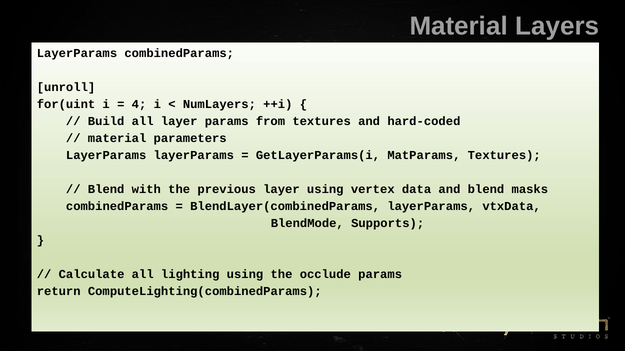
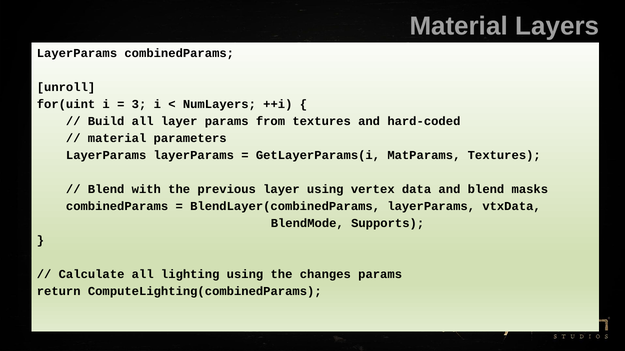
4: 4 -> 3 (139, 104)
occlude: occlude -> changes (325, 275)
